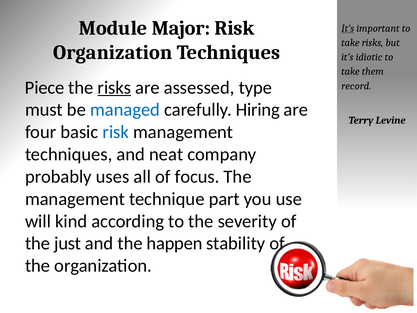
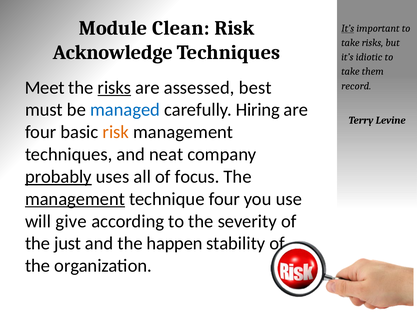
Major: Major -> Clean (181, 28)
Organization: Organization -> Acknowledge (113, 53)
Piece: Piece -> Meet (45, 87)
type: type -> best (255, 87)
risk colour: blue -> orange (116, 132)
probably underline: none -> present (58, 177)
management underline: none -> present (75, 199)
technique part: part -> four (224, 199)
kind: kind -> give (71, 221)
